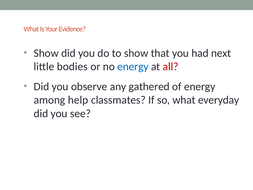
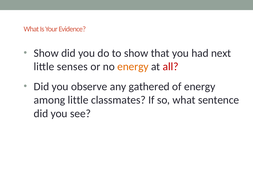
bodies: bodies -> senses (72, 67)
energy colour: blue -> orange (133, 67)
among help: help -> little (78, 100)
everyday: everyday -> sentence (219, 100)
